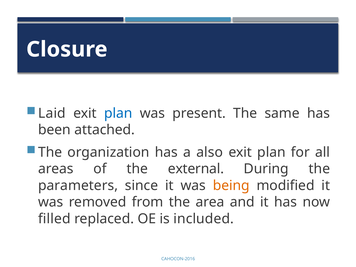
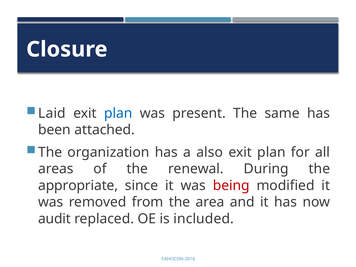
external: external -> renewal (196, 169)
parameters: parameters -> appropriate (78, 185)
being colour: orange -> red (231, 185)
filled: filled -> audit (54, 219)
